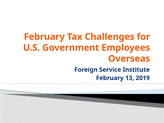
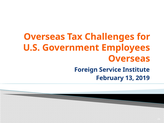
February: February -> Overseas (44, 37)
